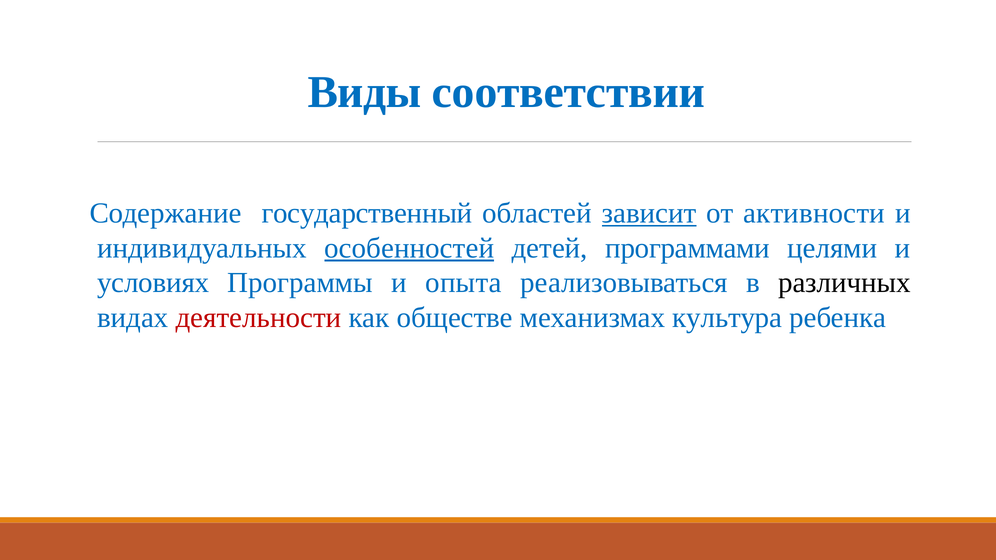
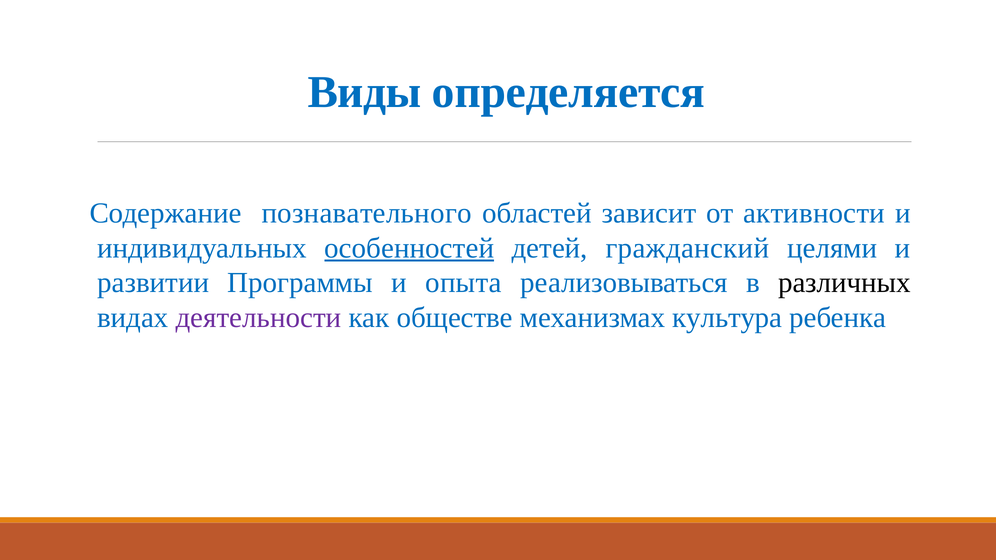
соответствии: соответствии -> определяется (568, 92)
государственный: государственный -> познавательного (367, 213)
зависит underline: present -> none (649, 213)
программами: программами -> гражданский (687, 248)
условиях: условиях -> развитии (153, 283)
деятельности colour: red -> purple (259, 318)
